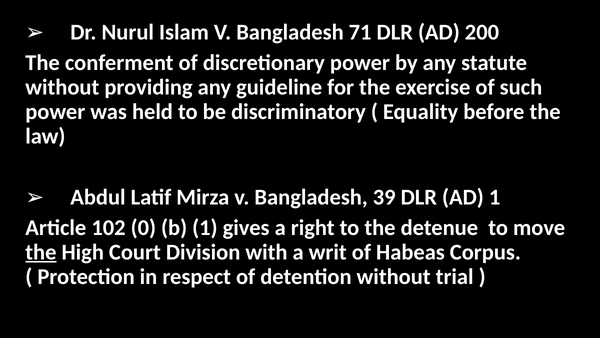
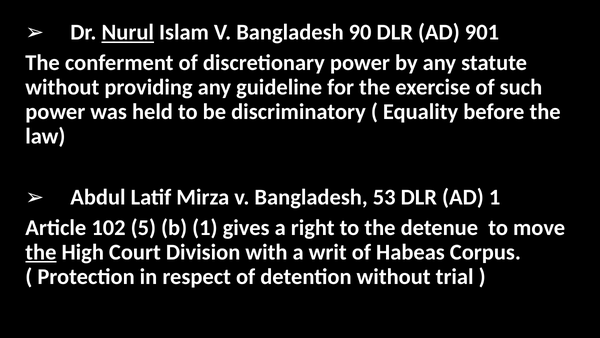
Nurul underline: none -> present (128, 32)
71: 71 -> 90 (360, 32)
200: 200 -> 901 (482, 32)
39: 39 -> 53 (384, 197)
0: 0 -> 5 (143, 228)
